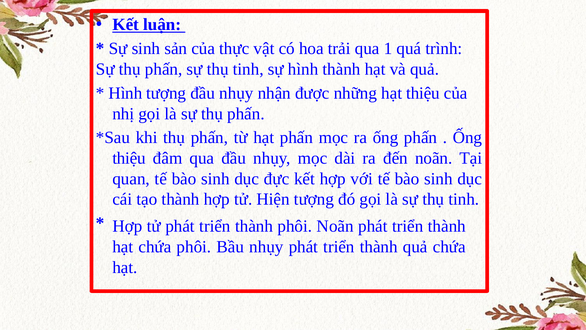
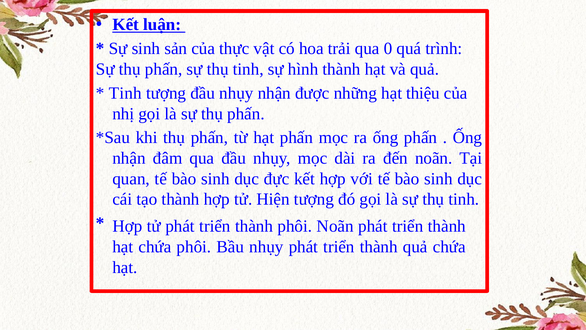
1: 1 -> 0 (388, 49)
Hình: Hình -> Tinh (125, 93)
thiệu: thiệu -> nhận (129, 158)
